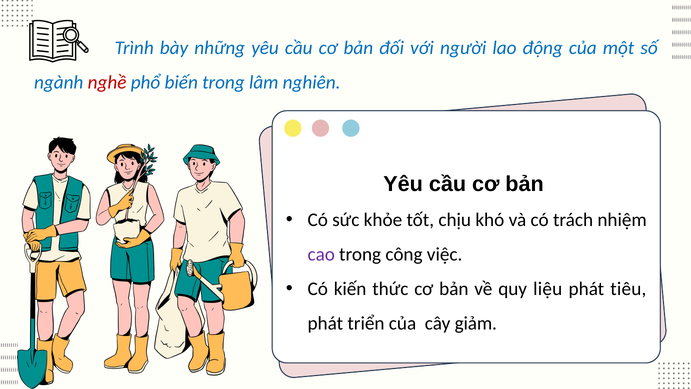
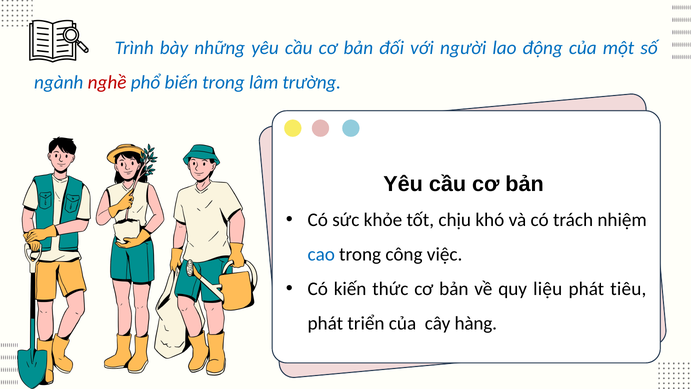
nghiên: nghiên -> trường (312, 82)
cao colour: purple -> blue (321, 254)
giảm: giảm -> hàng (476, 323)
